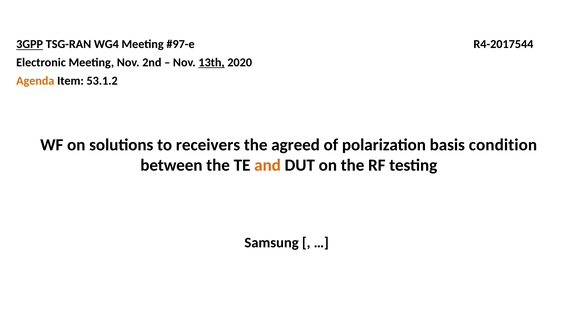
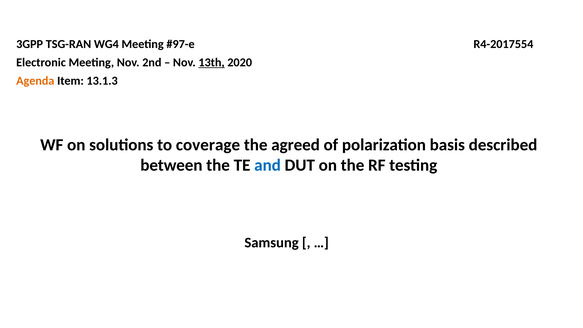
3GPP underline: present -> none (30, 44)
R4-2017544: R4-2017544 -> R4-2017554 (503, 44)
53.1.2: 53.1.2 -> 13.1.3 (102, 81)
receivers: receivers -> coverage (208, 145)
condition: condition -> described (503, 145)
and colour: orange -> blue (268, 165)
